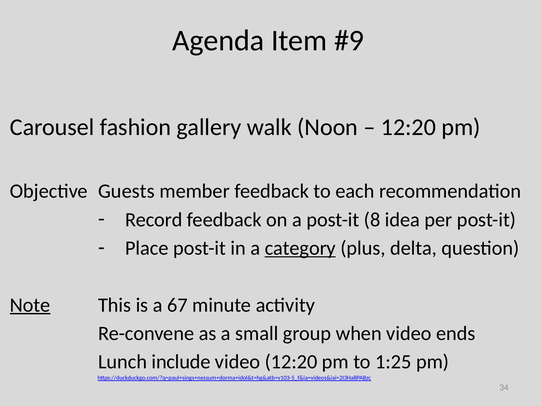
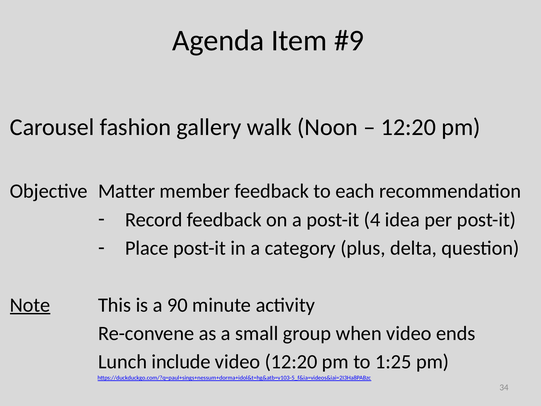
Guests: Guests -> Matter (127, 191)
8: 8 -> 4 (372, 220)
category underline: present -> none (300, 248)
67: 67 -> 90 (177, 305)
